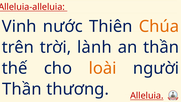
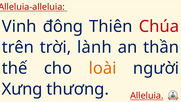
nước: nước -> đông (63, 26)
Chúa colour: orange -> red (159, 26)
Thần: Thần -> Xưng (22, 89)
